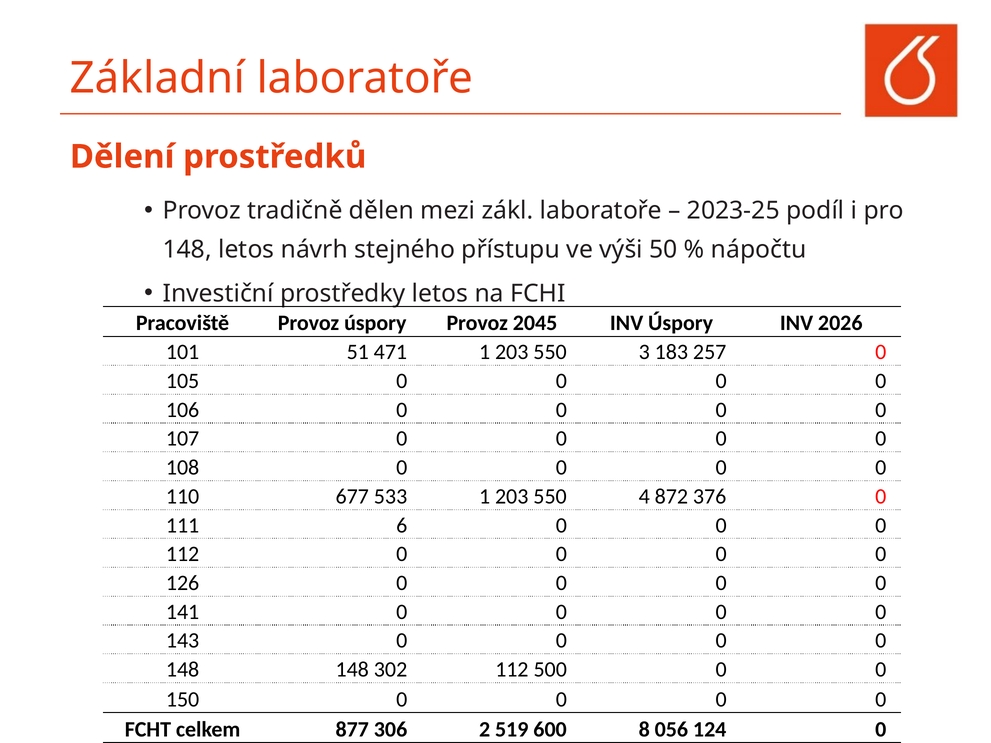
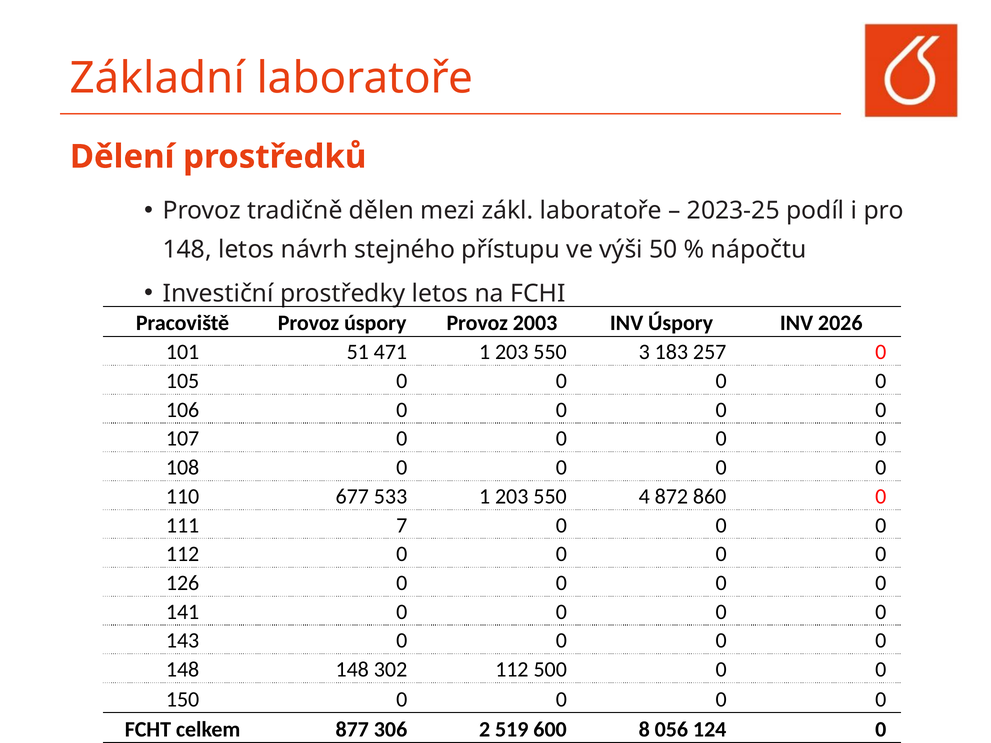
2045: 2045 -> 2003 (535, 323)
376: 376 -> 860 (710, 497)
6: 6 -> 7 (402, 525)
